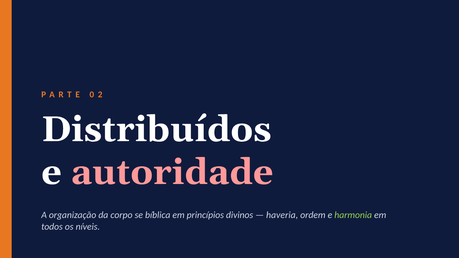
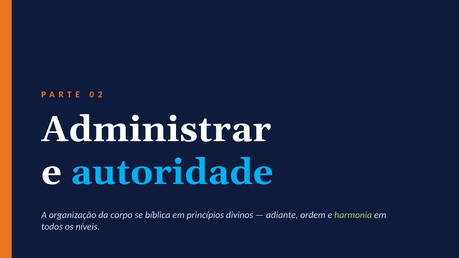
Distribuídos: Distribuídos -> Administrar (156, 129)
autoridade colour: pink -> light blue (172, 172)
haveria: haveria -> adiante (282, 215)
